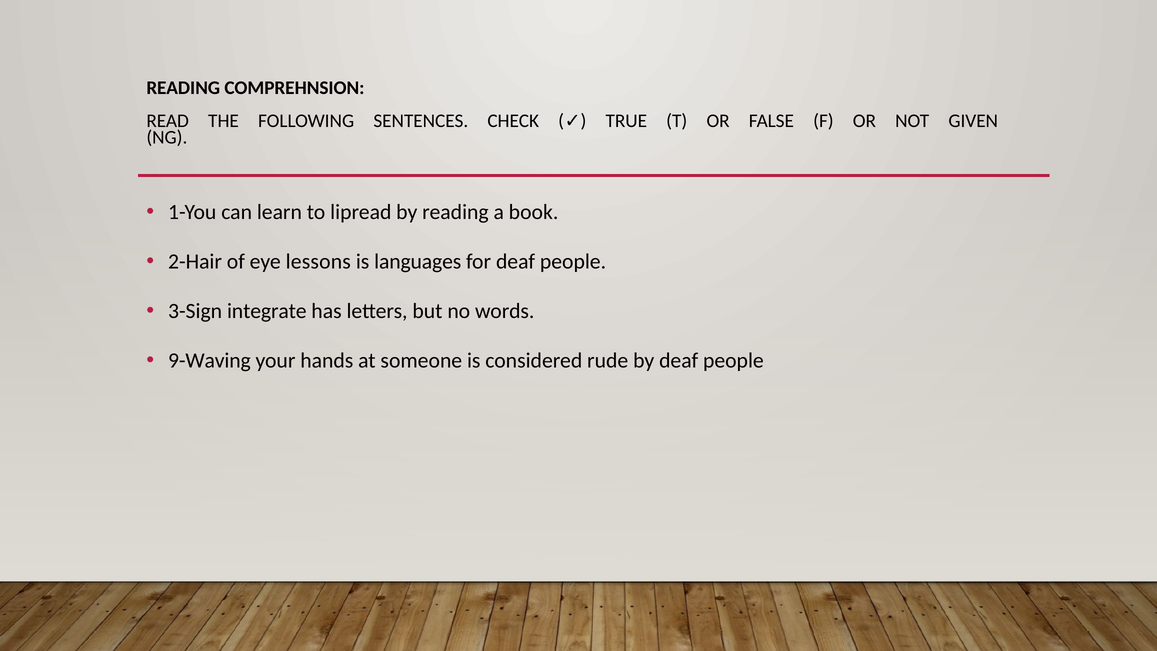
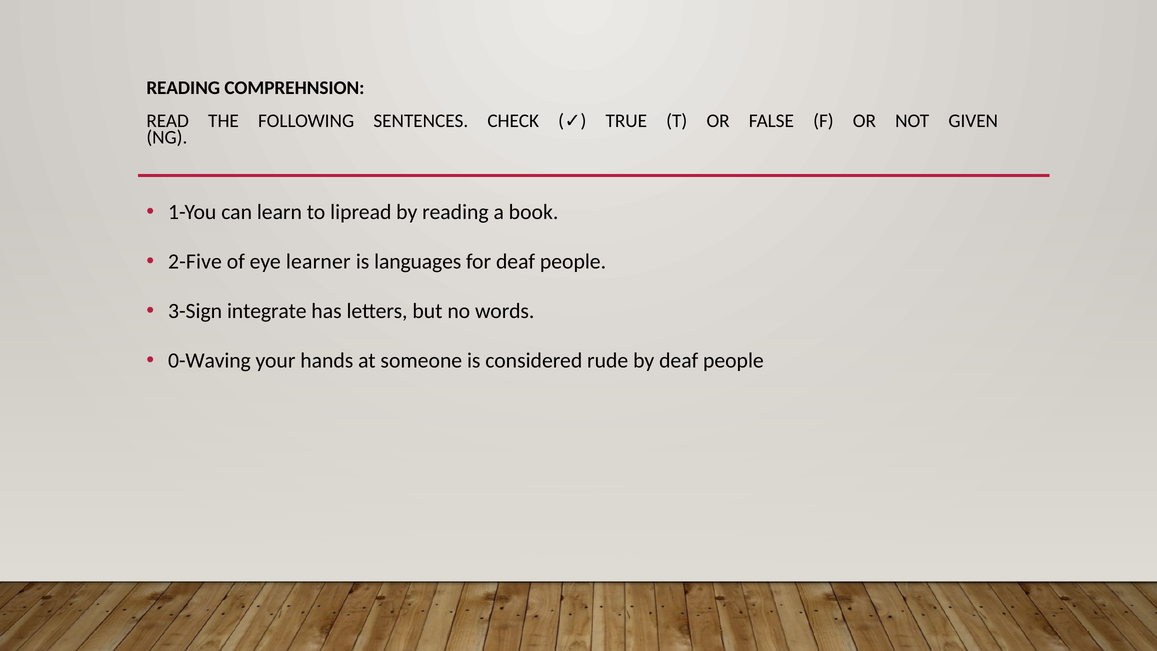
2-Hair: 2-Hair -> 2-Five (195, 261)
lessons: lessons -> learner (318, 261)
9-Waving: 9-Waving -> 0-Waving (209, 361)
